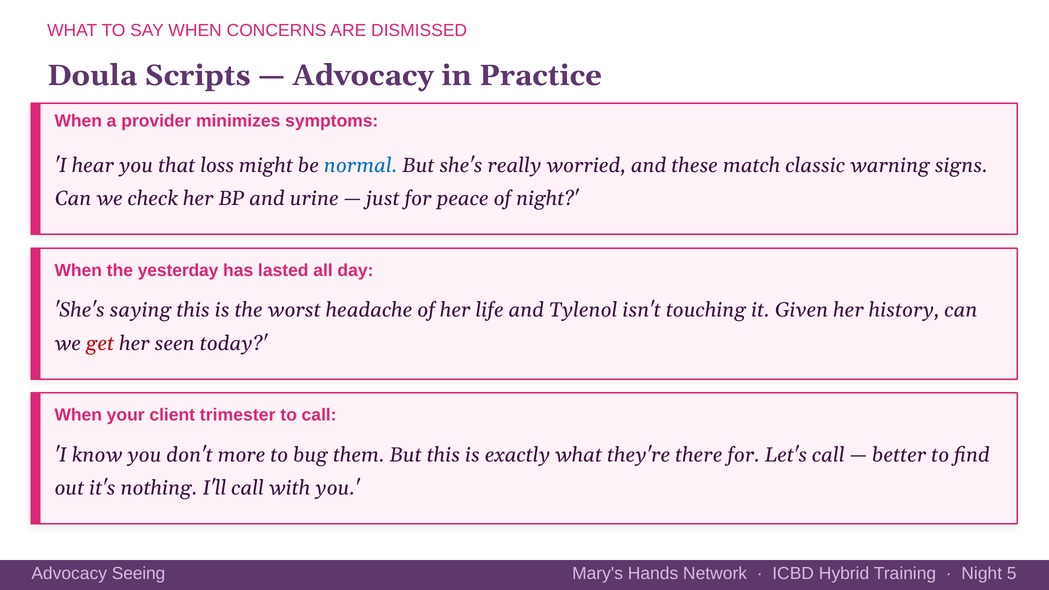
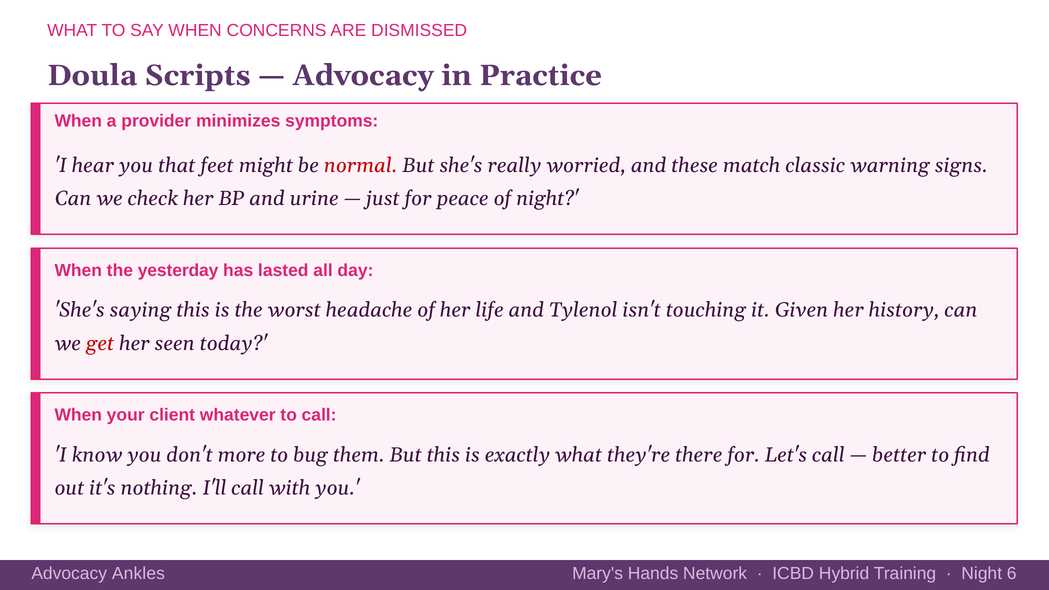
loss: loss -> feet (217, 165)
normal colour: blue -> red (361, 165)
trimester: trimester -> whatever (238, 415)
Seeing: Seeing -> Ankles (138, 573)
5: 5 -> 6 (1012, 573)
